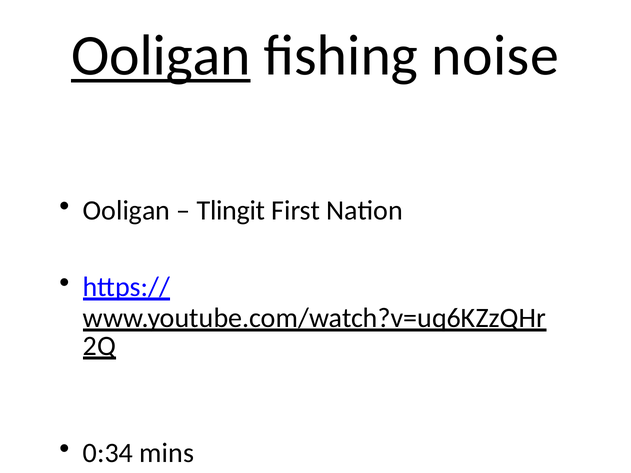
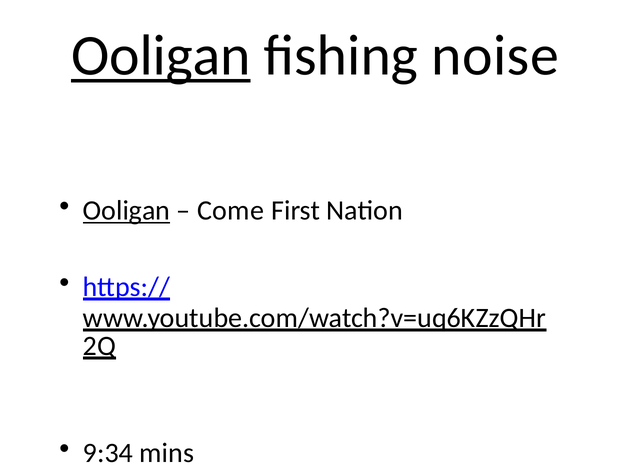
Ooligan underline: none -> present (127, 211)
Tlingit: Tlingit -> Come (231, 211)
0:34: 0:34 -> 9:34 (108, 453)
